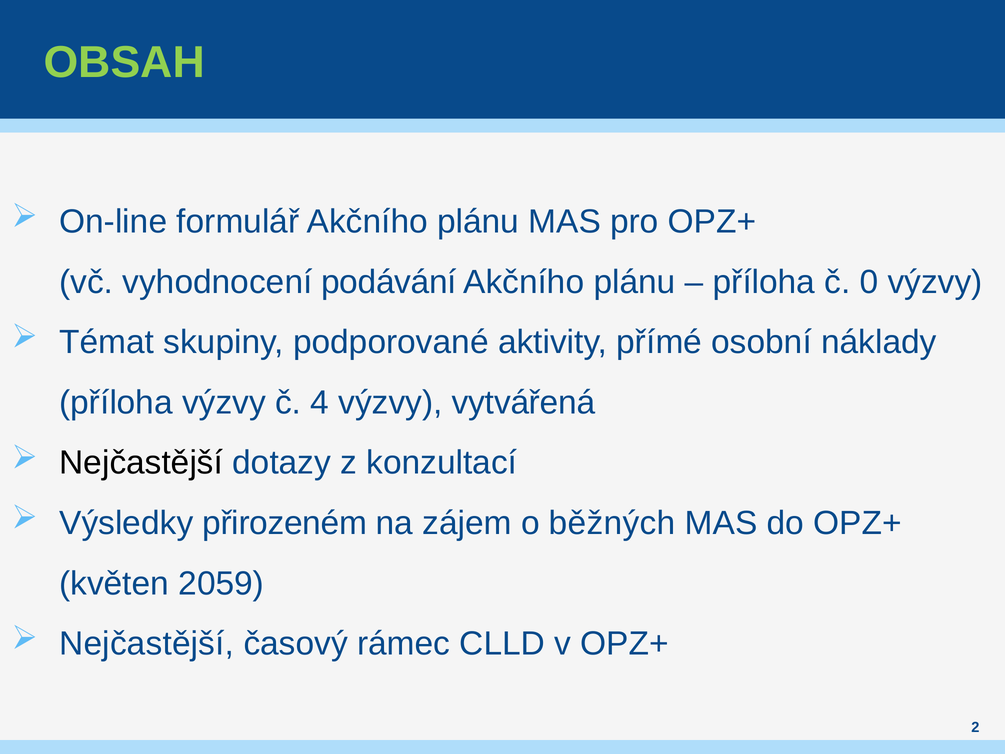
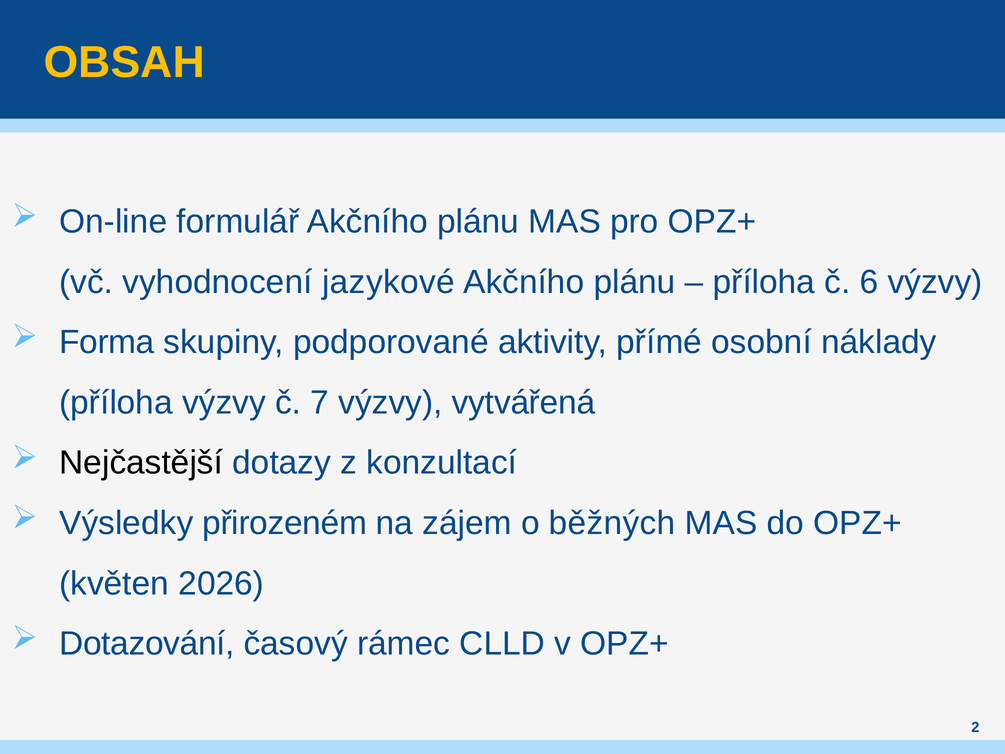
OBSAH colour: light green -> yellow (124, 62)
podávání: podávání -> jazykové (389, 282)
0: 0 -> 6 (869, 282)
Témat: Témat -> Forma (107, 342)
4: 4 -> 7 (320, 402)
2059: 2059 -> 2026 (221, 583)
Nejčastější: Nejčastější -> Dotazování (147, 644)
